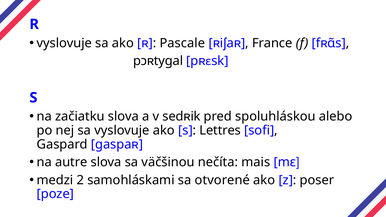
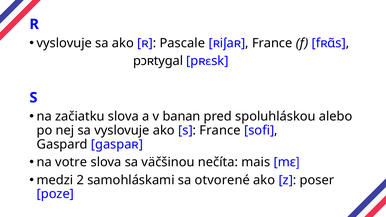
sedʀik: sedʀik -> banan (182, 117)
s Lettres: Lettres -> France (220, 130)
autre: autre -> votre (71, 162)
